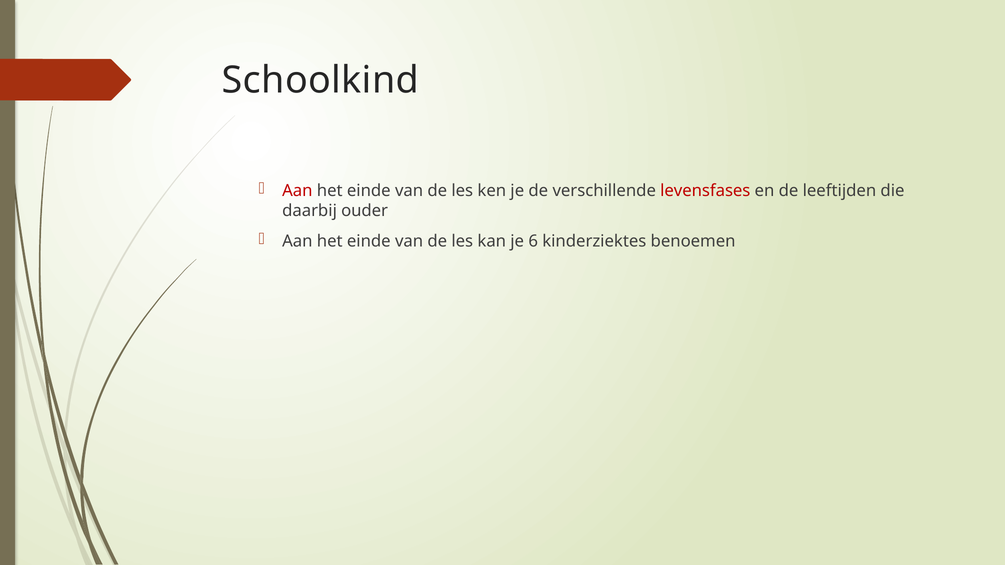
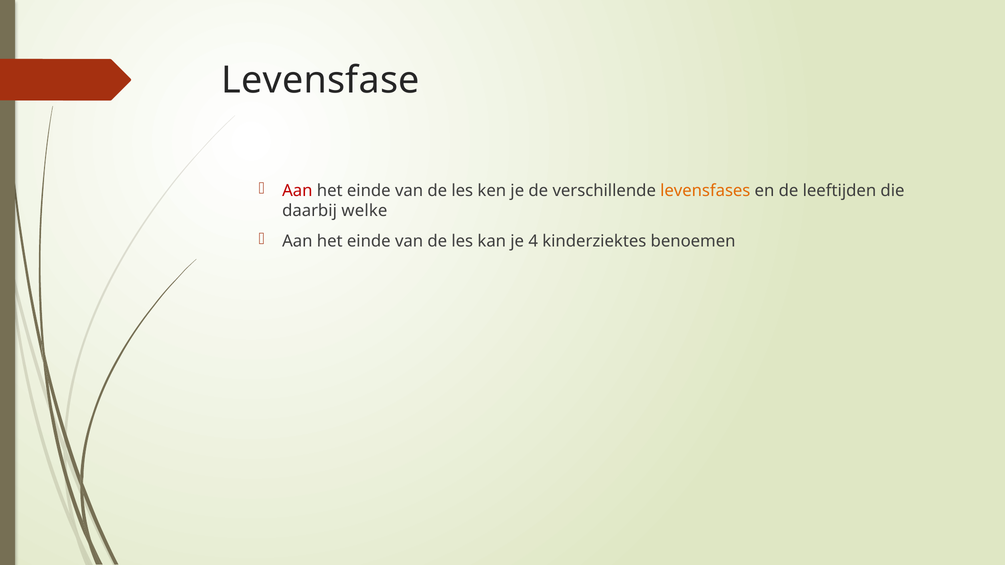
Schoolkind: Schoolkind -> Levensfase (320, 80)
levensfases colour: red -> orange (705, 191)
ouder: ouder -> welke (364, 211)
6: 6 -> 4 (533, 242)
